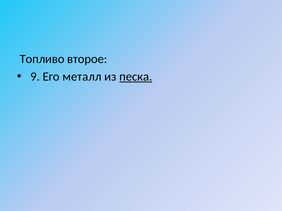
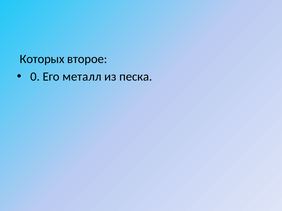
Топливо: Топливо -> Которых (42, 59)
9: 9 -> 0 (35, 77)
песка underline: present -> none (136, 77)
